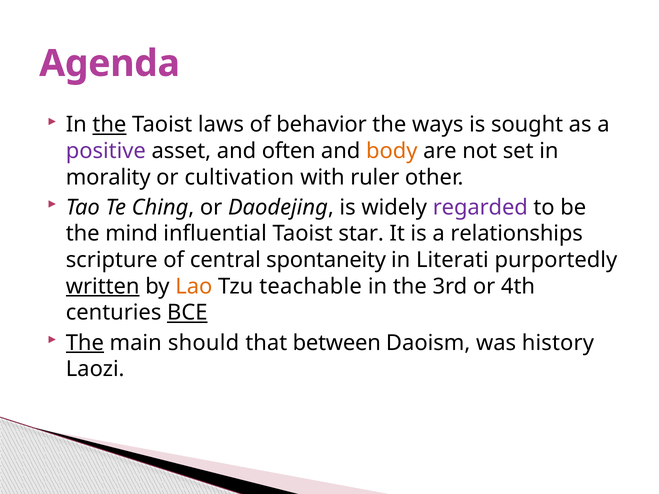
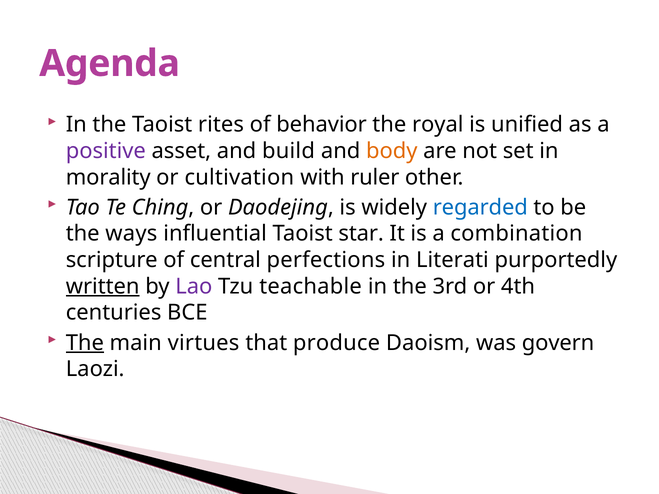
the underline: present -> none (109, 125)
laws: laws -> rites (221, 125)
ways: ways -> royal (438, 125)
sought: sought -> unified (527, 125)
often: often -> build (288, 151)
regarded colour: purple -> blue (480, 207)
mind: mind -> ways (131, 234)
relationships: relationships -> combination (516, 234)
spontaneity: spontaneity -> perfections (326, 260)
Lao colour: orange -> purple (194, 287)
BCE underline: present -> none (187, 313)
should: should -> virtues (204, 343)
between: between -> produce (337, 343)
history: history -> govern (558, 343)
